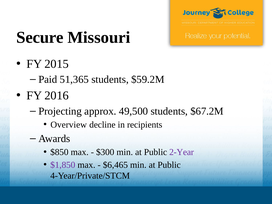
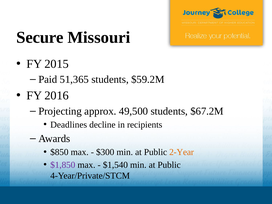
Overview: Overview -> Deadlines (69, 125)
2-Year colour: purple -> orange (182, 152)
$6,465: $6,465 -> $1,540 (115, 165)
